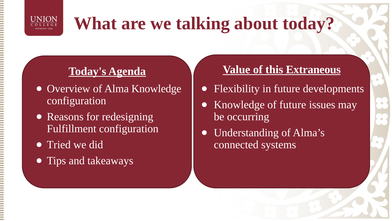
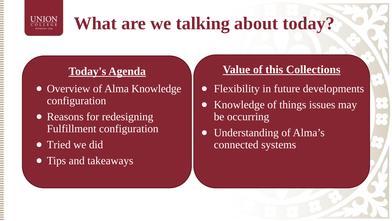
Extraneous: Extraneous -> Collections (313, 69)
of future: future -> things (293, 105)
